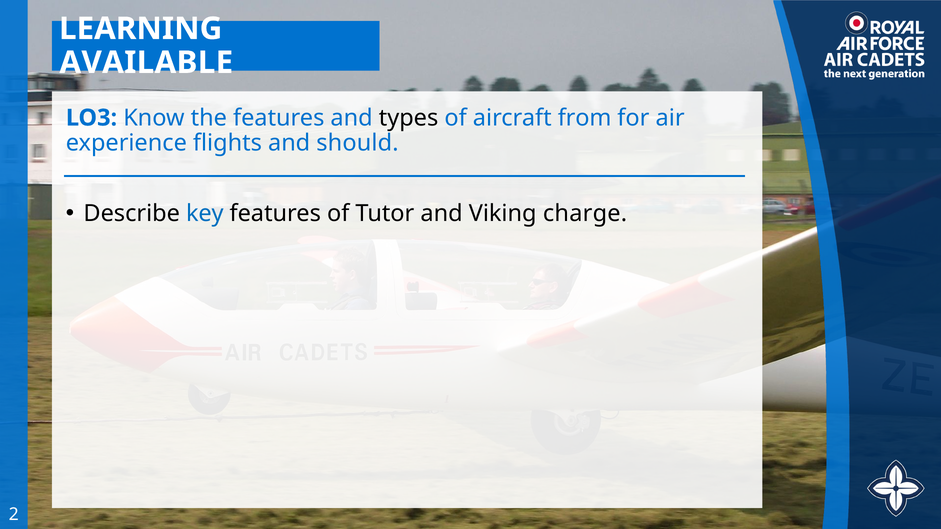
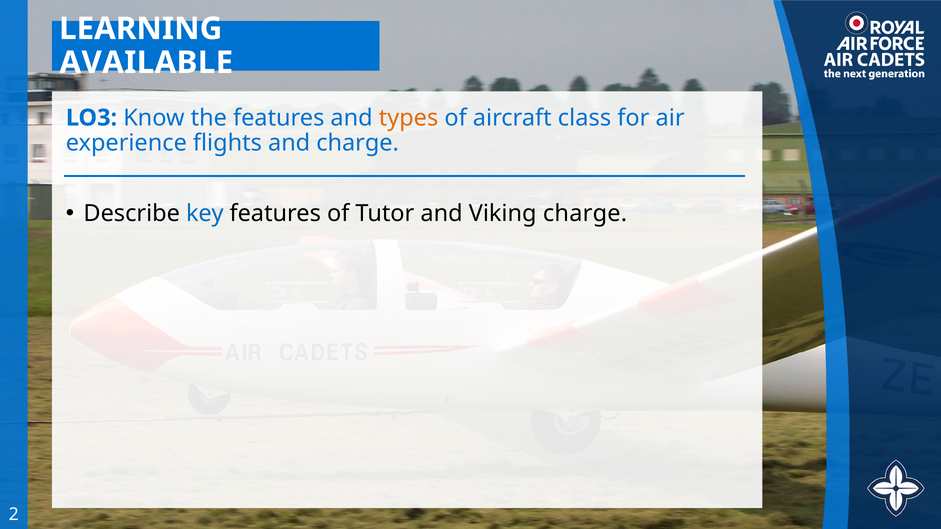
types colour: black -> orange (409, 118)
from: from -> class (584, 118)
and should: should -> charge (358, 143)
